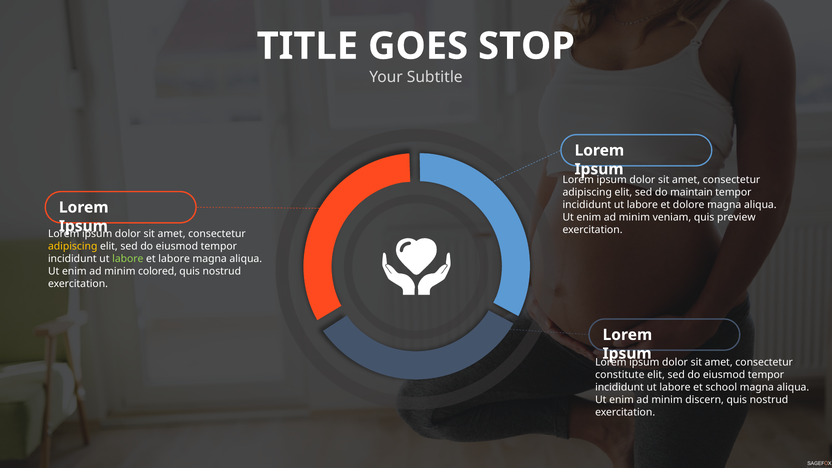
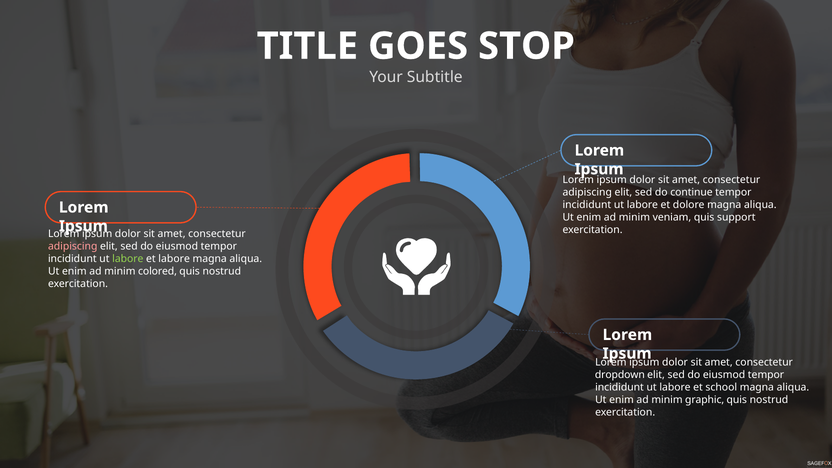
maintain: maintain -> continue (691, 192)
preview: preview -> support (736, 217)
adipiscing colour: yellow -> pink (73, 246)
constitute: constitute -> dropdown (620, 375)
discern: discern -> graphic (705, 400)
